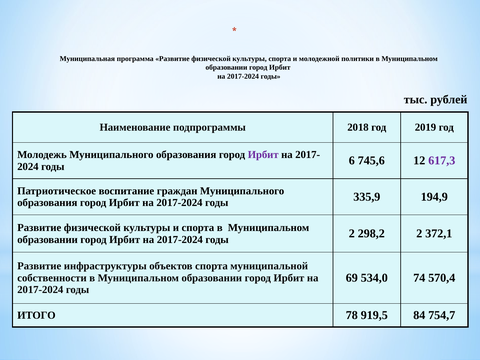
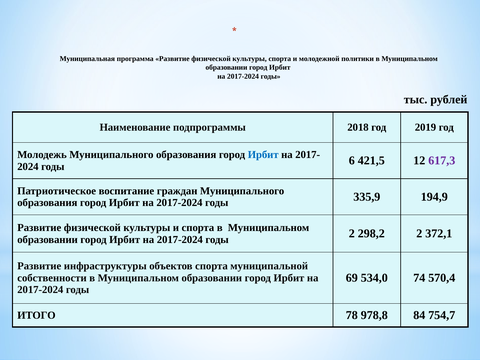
Ирбит colour: purple -> blue (263, 155)
745,6: 745,6 -> 421,5 (371, 161)
919,5: 919,5 -> 978,8 (374, 315)
